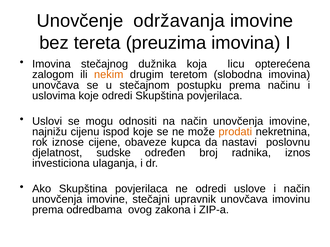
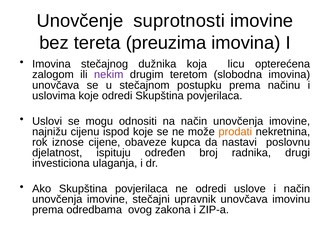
održavanja: održavanja -> suprotnosti (179, 21)
nekim colour: orange -> purple (109, 75)
sudske: sudske -> ispituju (114, 153)
iznos: iznos -> drugi (298, 153)
